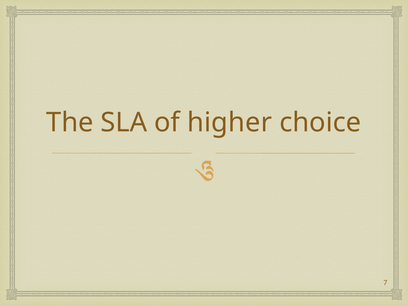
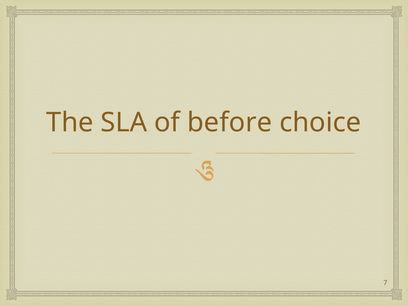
higher: higher -> before (230, 123)
